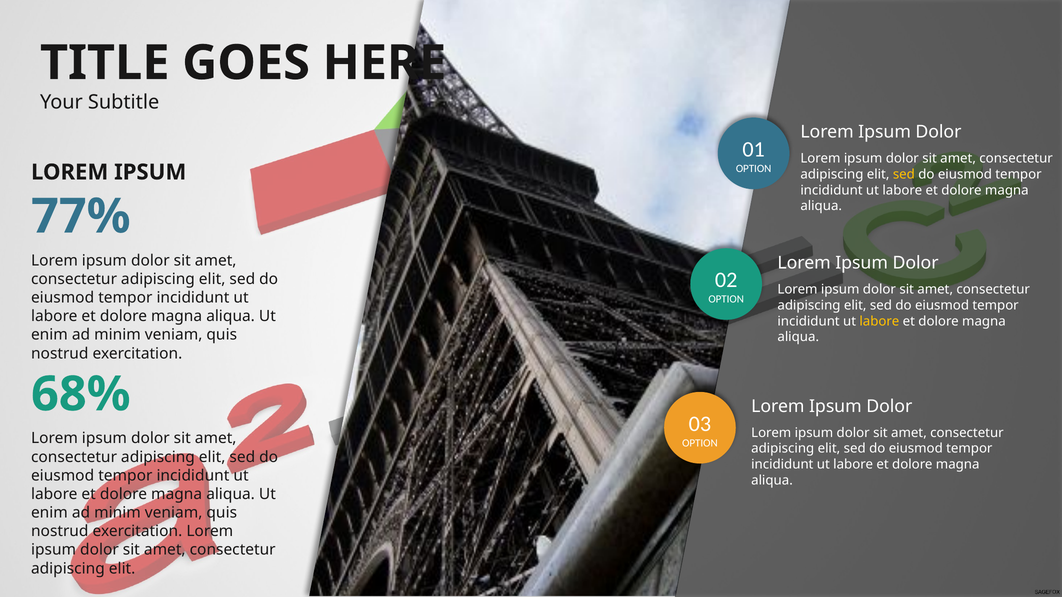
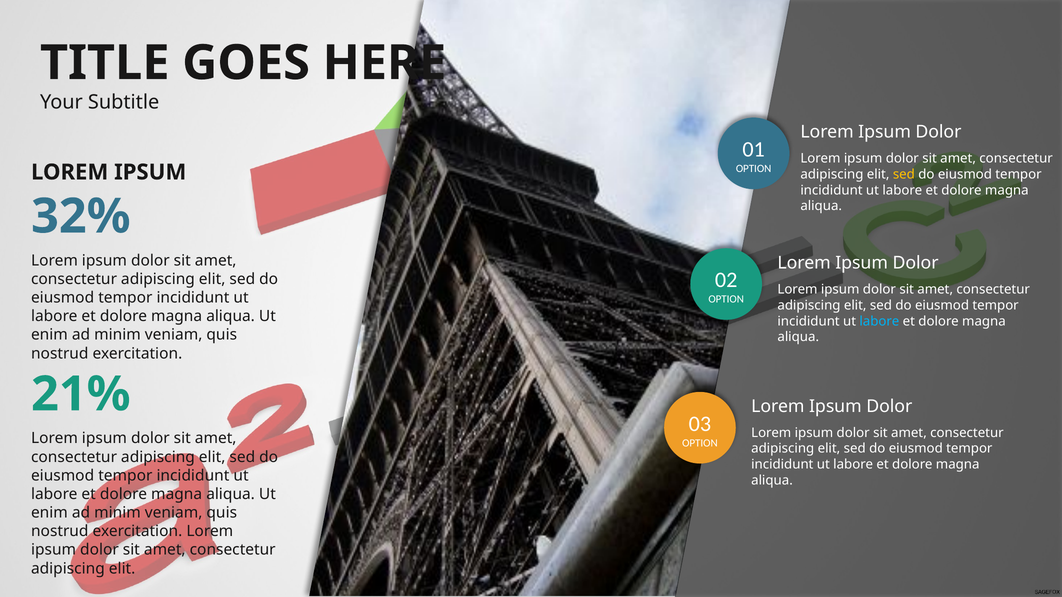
77%: 77% -> 32% (81, 217)
labore colour: yellow -> light blue (879, 321)
68%: 68% -> 21% (81, 395)
